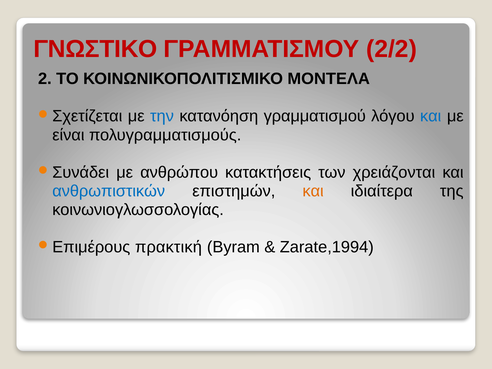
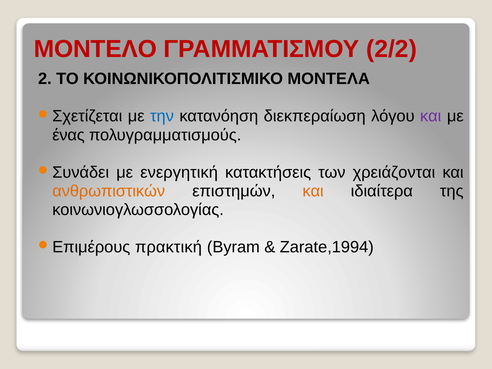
ΓΝΩΣΤΙΚΟ: ΓΝΩΣΤΙΚΟ -> ΜΟΝΤΕΛΟ (95, 49)
γραμματισμού: γραμματισμού -> διεκπεραίωση (315, 116)
και colour: blue -> purple (431, 116)
είναι: είναι -> ένας (68, 135)
ανθρώπου: ανθρώπου -> ενεργητική (179, 172)
ανθρωπιστικών colour: blue -> orange (109, 191)
